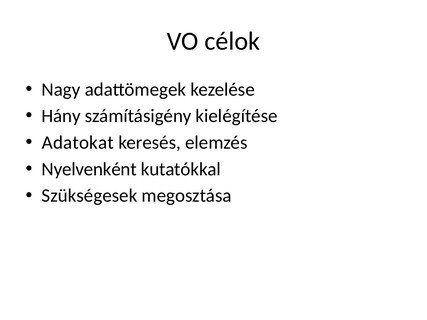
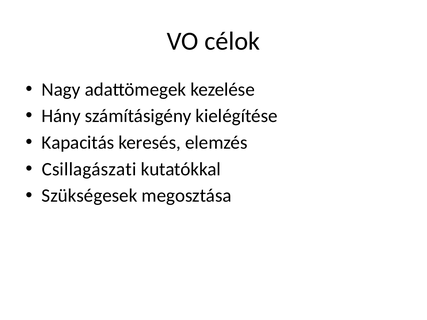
Adatokat: Adatokat -> Kapacitás (78, 143)
Nyelvenként: Nyelvenként -> Csillagászati (89, 169)
